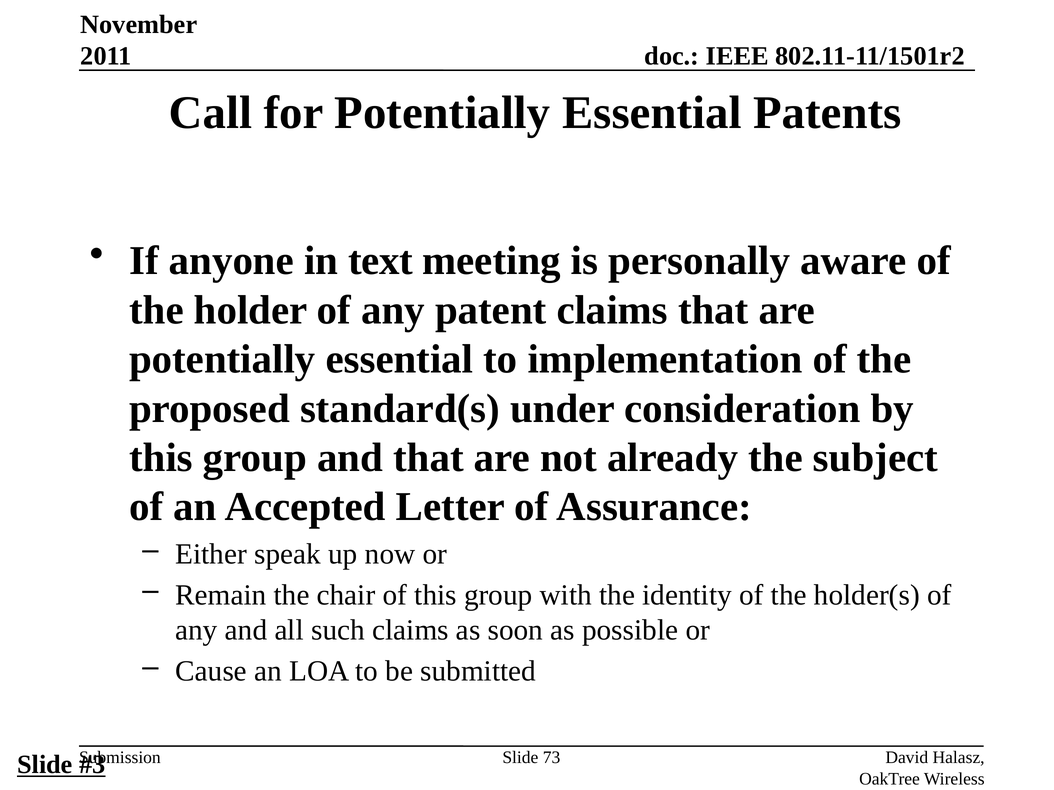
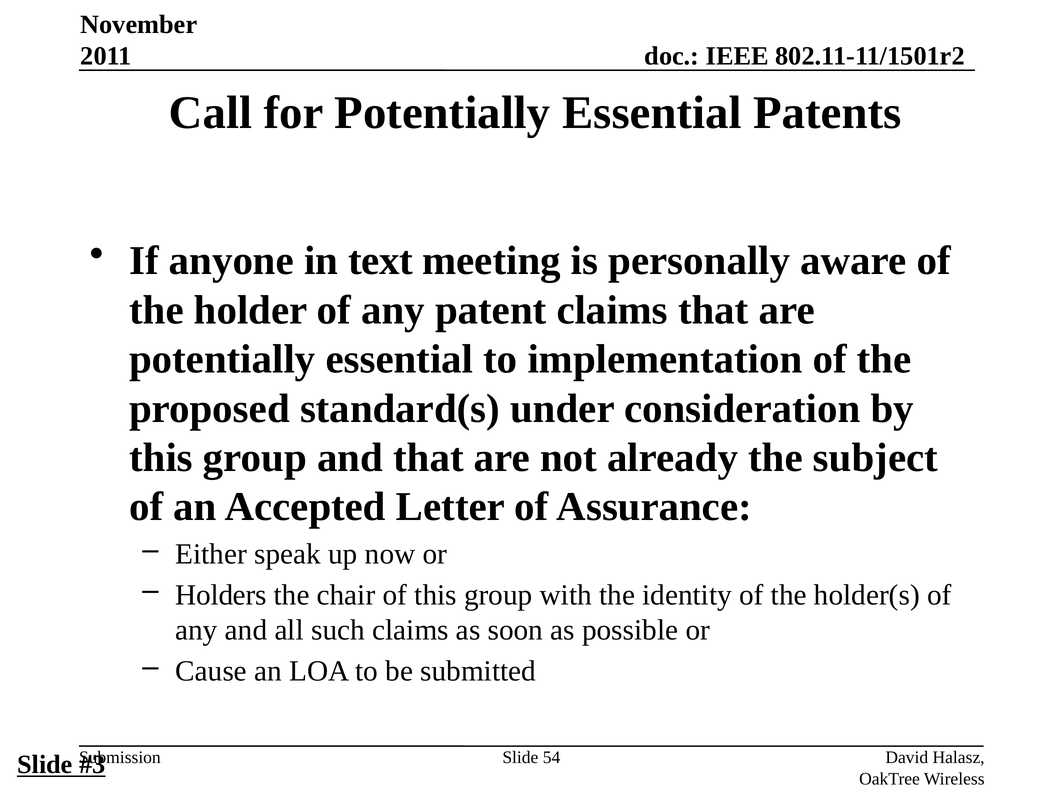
Remain: Remain -> Holders (221, 595)
73: 73 -> 54 (552, 758)
